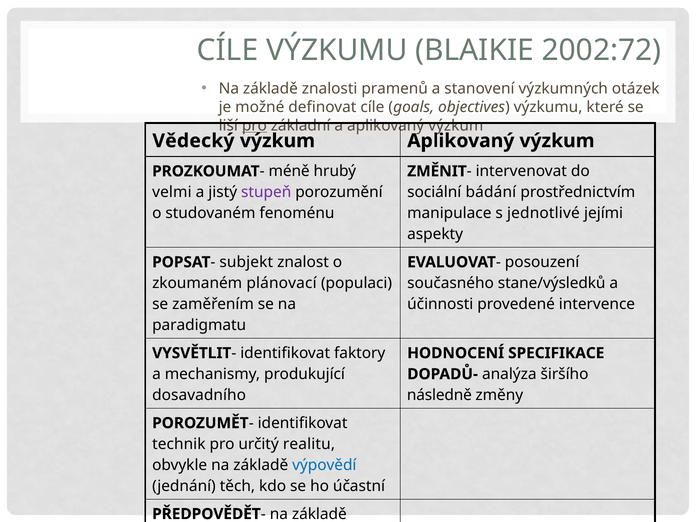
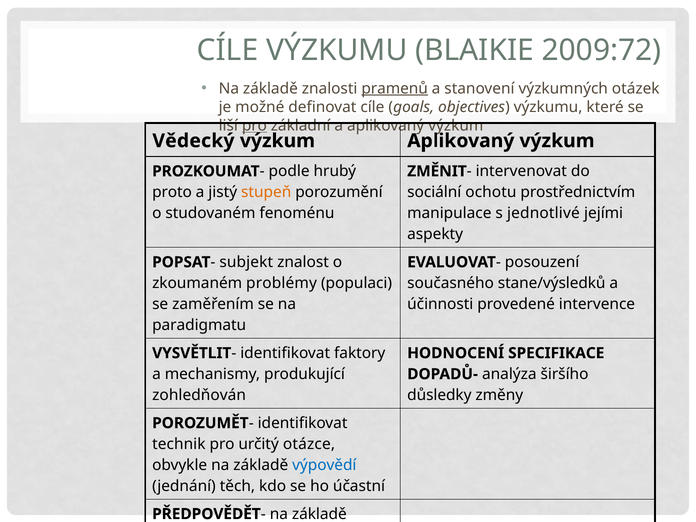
2002:72: 2002:72 -> 2009:72 (602, 50)
pramenů underline: none -> present (395, 89)
méně: méně -> podle (289, 171)
velmi: velmi -> proto (172, 192)
stupeň colour: purple -> orange (266, 192)
bádání: bádání -> ochotu (491, 192)
plánovací: plánovací -> problémy (282, 283)
dosavadního: dosavadního -> zohledňován (199, 395)
následně: následně -> důsledky (439, 395)
realitu: realitu -> otázce (309, 444)
